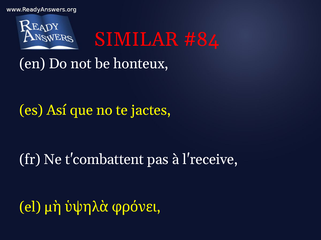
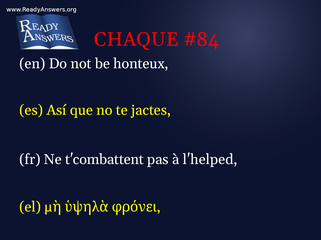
SIMILAR: SIMILAR -> CHAQUE (137, 40)
l'receive: l'receive -> l'helped (210, 160)
